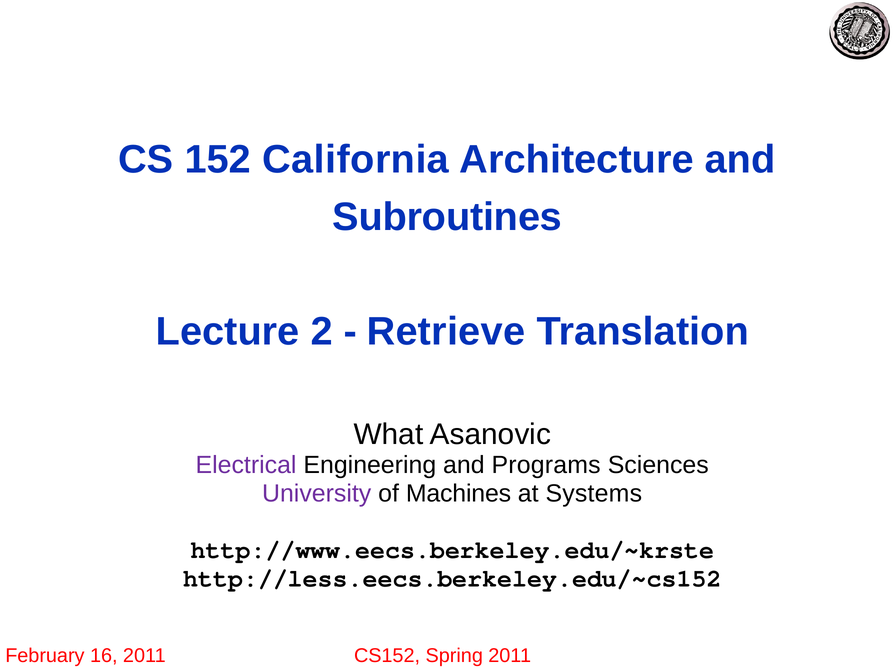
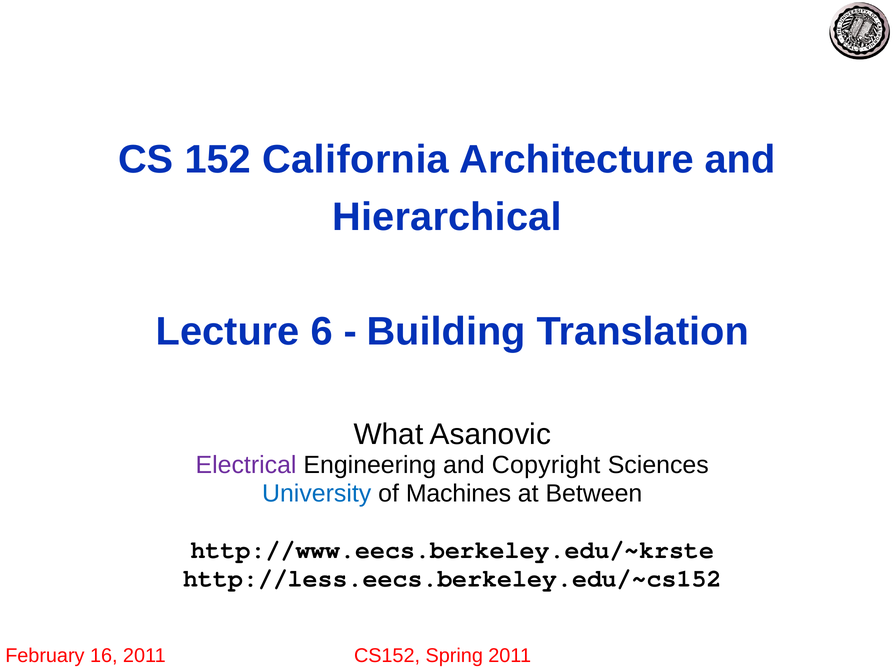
Subroutines: Subroutines -> Hierarchical (447, 217)
2: 2 -> 6 (322, 332)
Retrieve: Retrieve -> Building (446, 332)
Programs: Programs -> Copyright (546, 465)
University colour: purple -> blue (317, 494)
Systems: Systems -> Between (594, 494)
